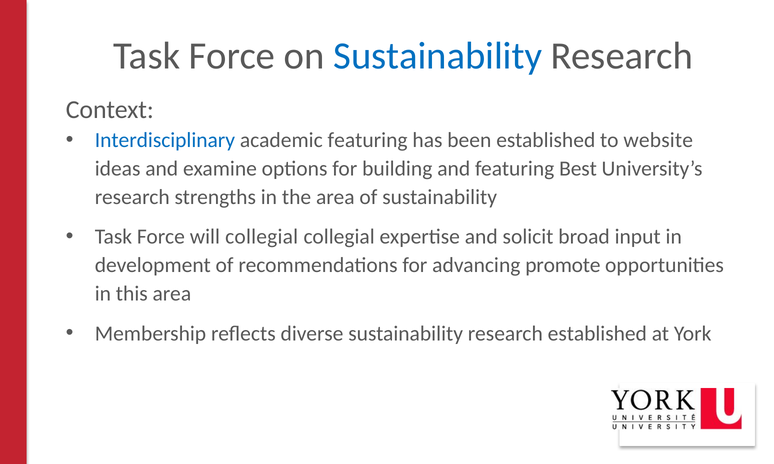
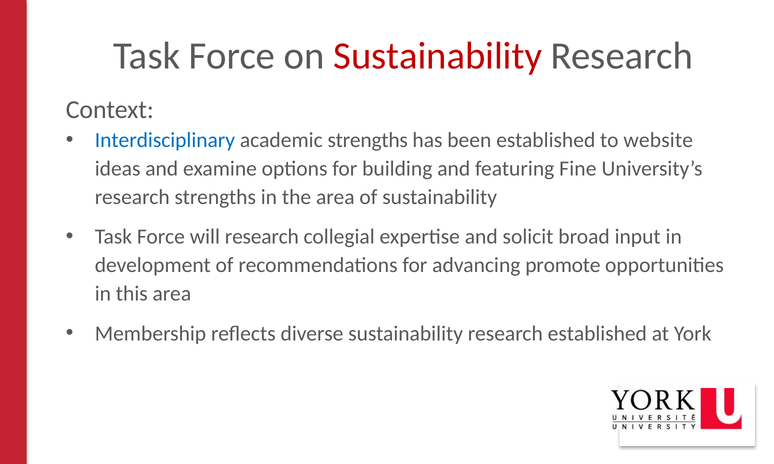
Sustainability colour: blue -> red (438, 56)
academic featuring: featuring -> strengths (368, 140)
Best: Best -> Fine (578, 169)
will collegial: collegial -> research (262, 237)
